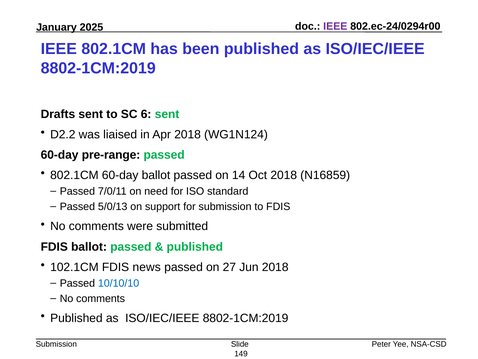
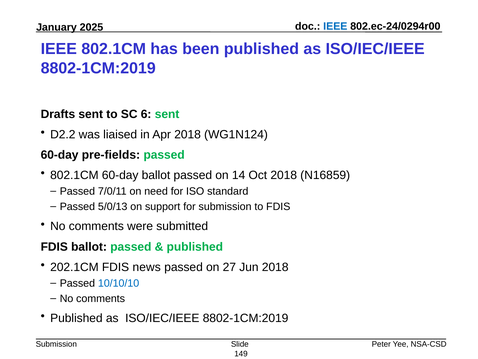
IEEE colour: purple -> blue (335, 26)
pre-range: pre-range -> pre-fields (111, 155)
102.1CM: 102.1CM -> 202.1CM (74, 267)
